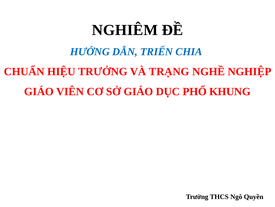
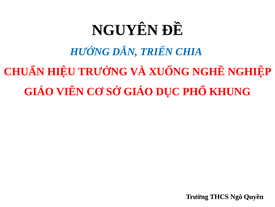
NGHIÊM: NGHIÊM -> NGUYÊN (125, 30)
TRẠNG: TRẠNG -> XUỐNG (169, 71)
